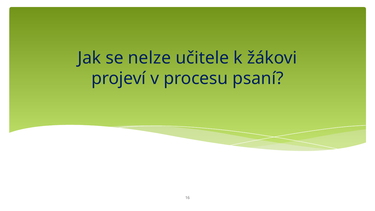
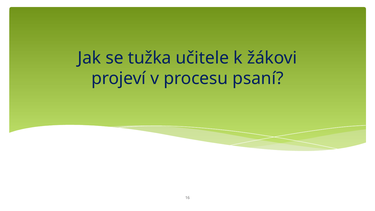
nelze: nelze -> tužka (150, 58)
